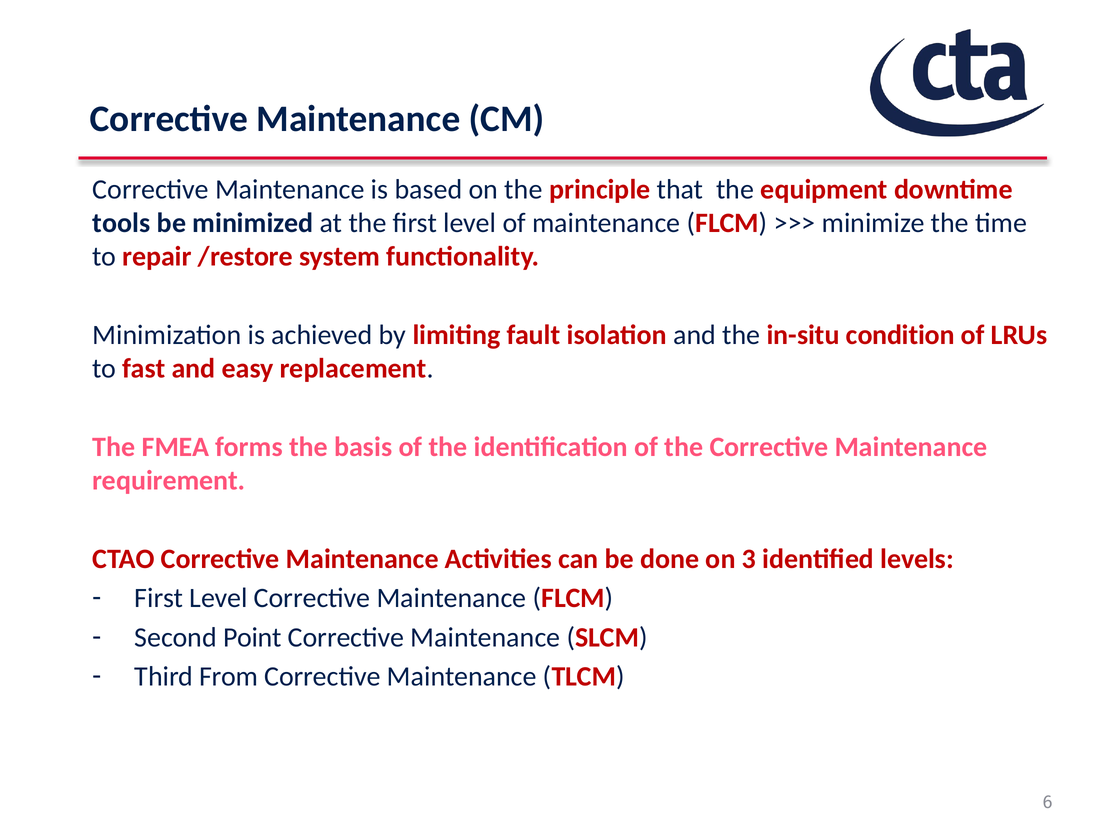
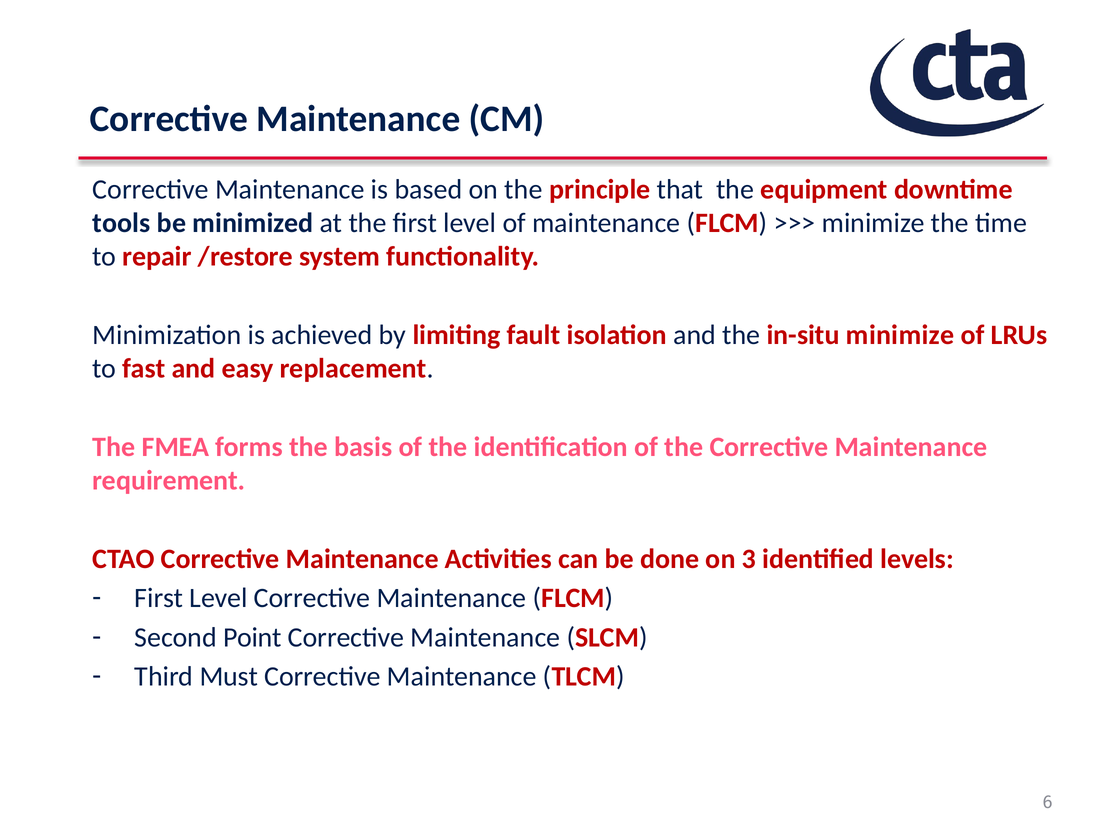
in-situ condition: condition -> minimize (900, 335)
From: From -> Must (229, 677)
